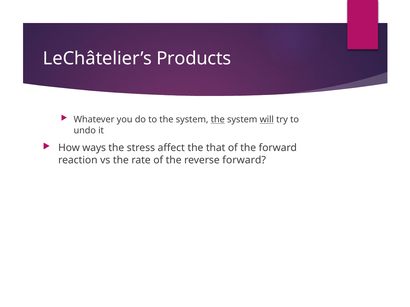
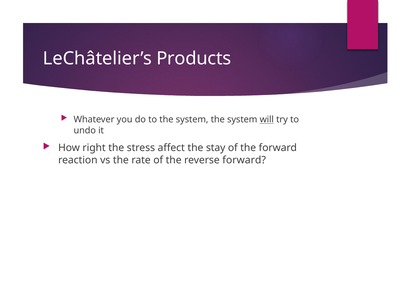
the underline: present -> none (218, 120)
ways: ways -> right (94, 148)
that: that -> stay (216, 148)
